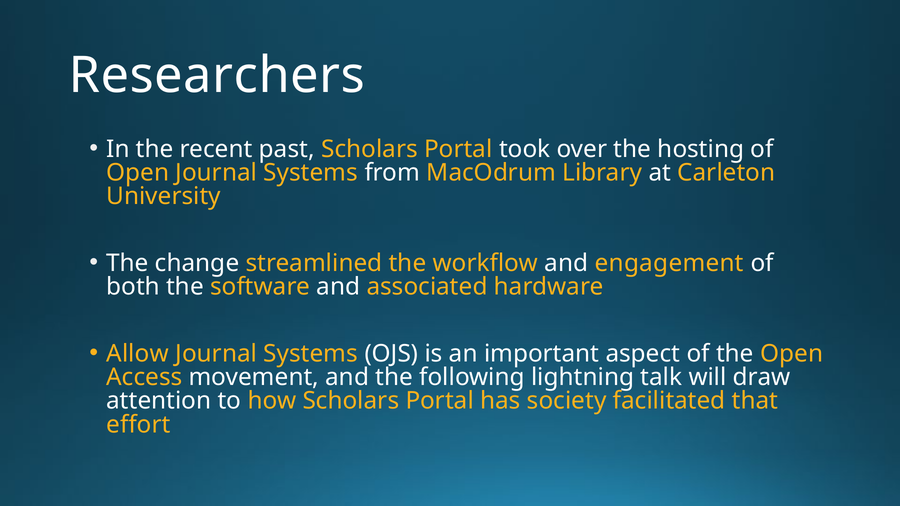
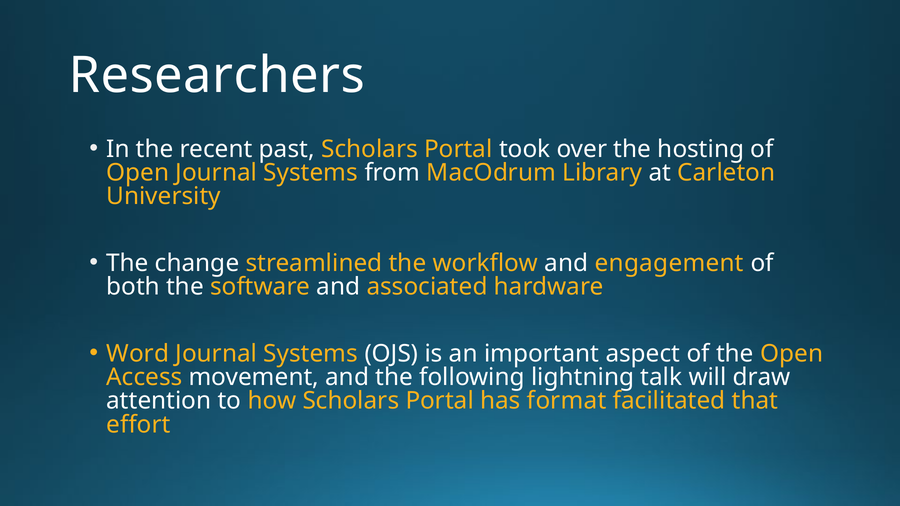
Allow: Allow -> Word (138, 354)
society: society -> format (567, 401)
